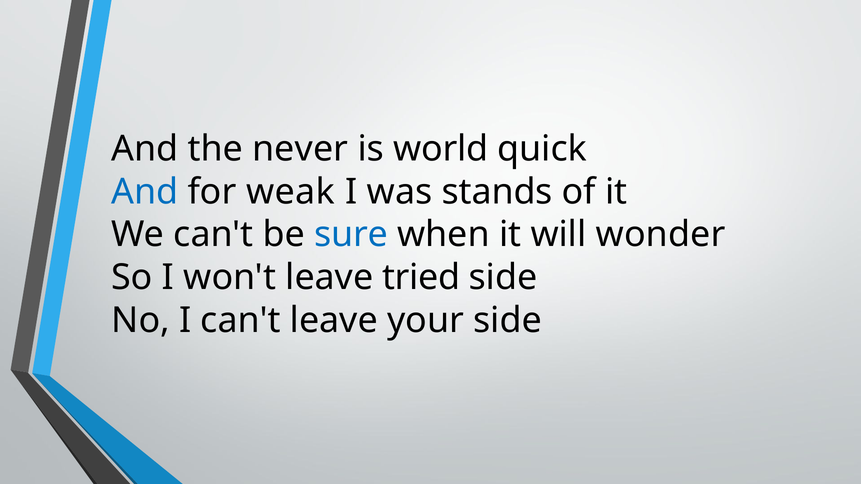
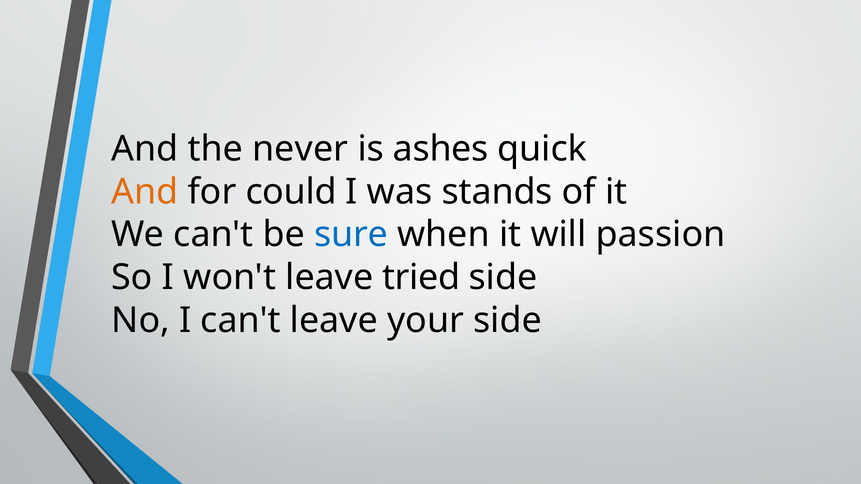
world: world -> ashes (441, 149)
And colour: blue -> orange (145, 192)
weak: weak -> could (291, 192)
wonder: wonder -> passion (661, 235)
